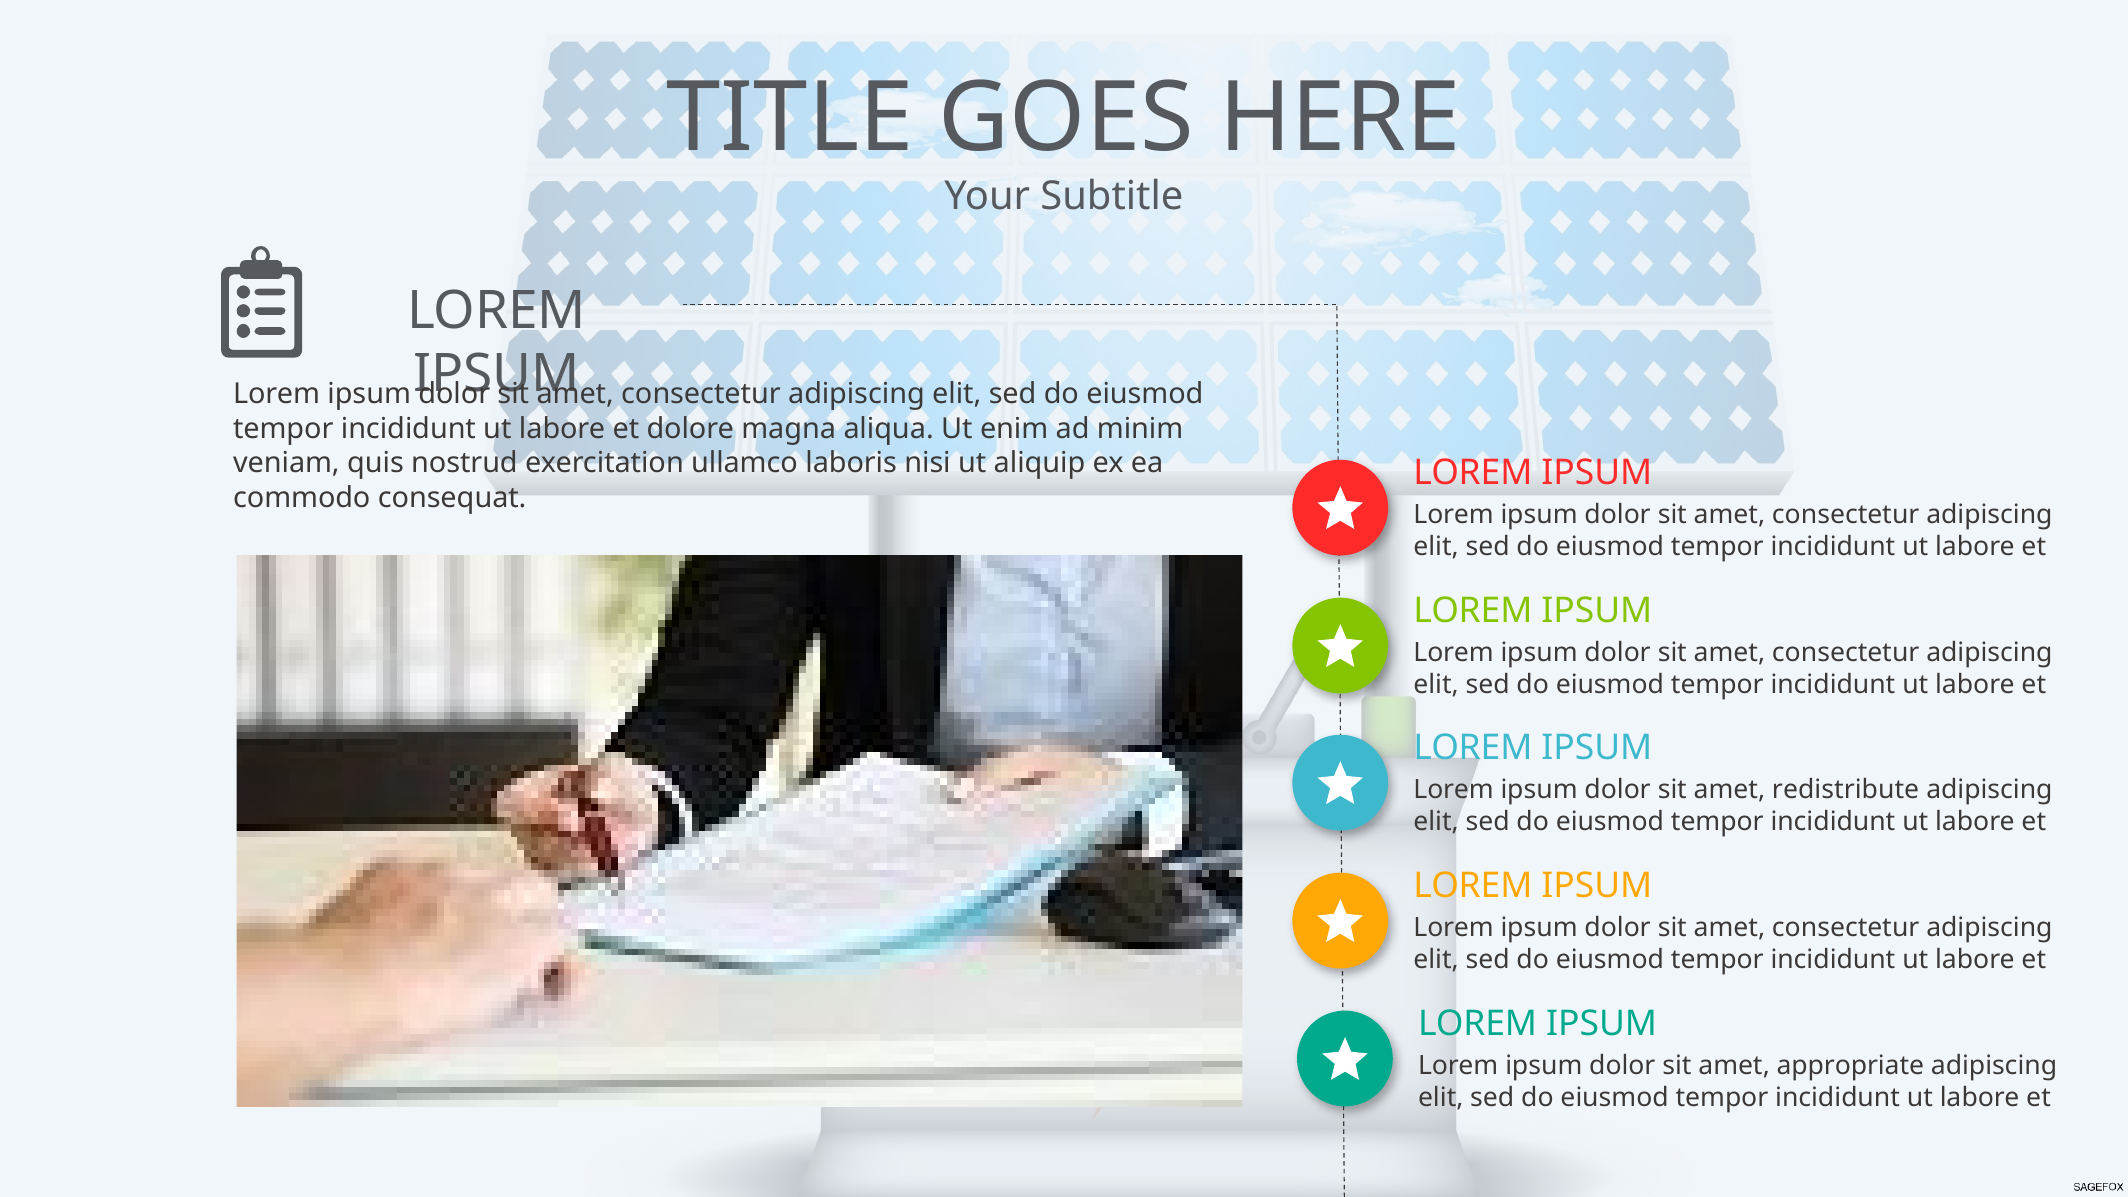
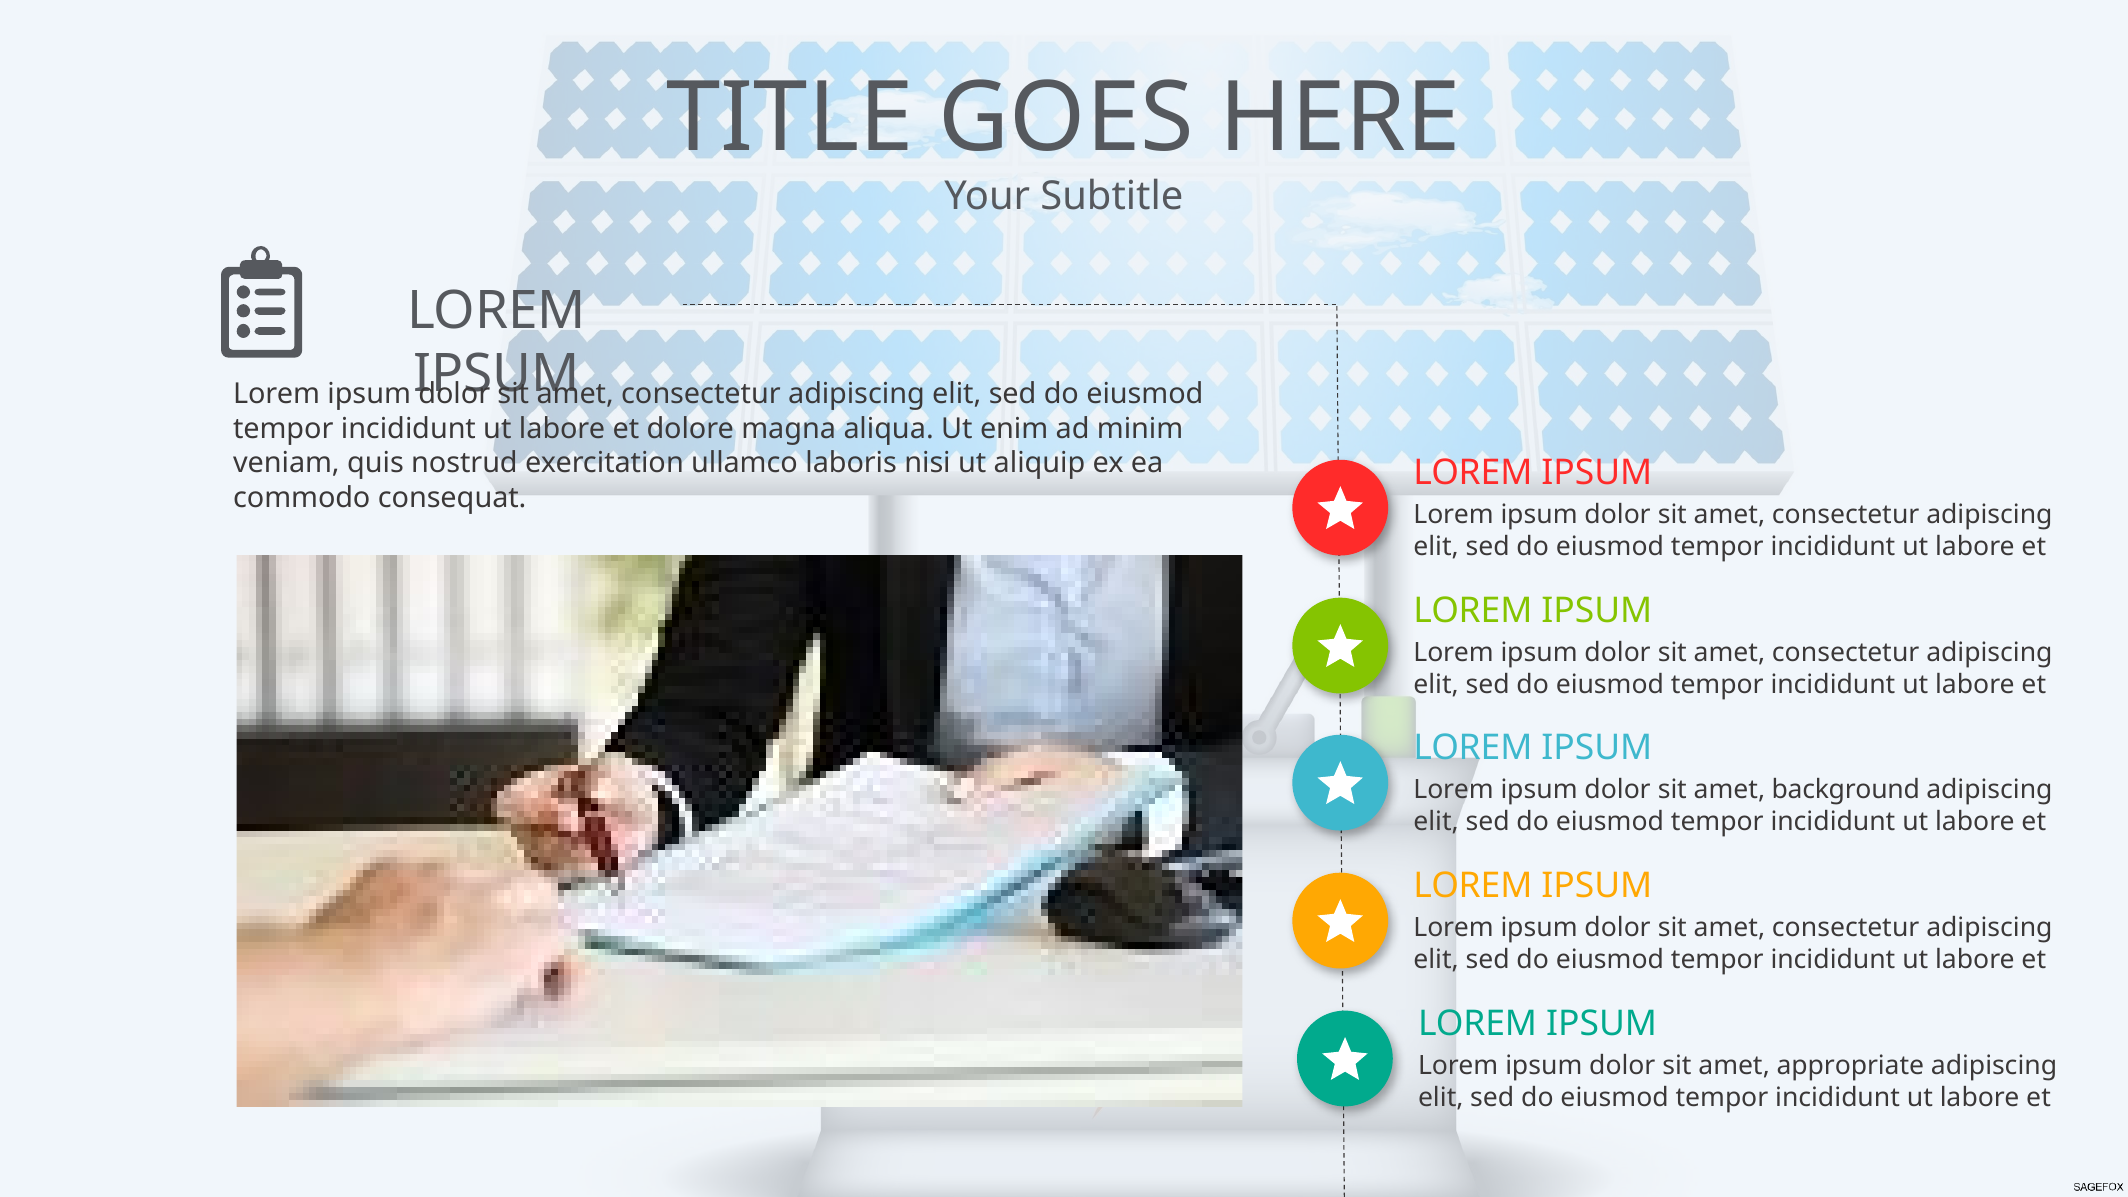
redistribute: redistribute -> background (1846, 790)
